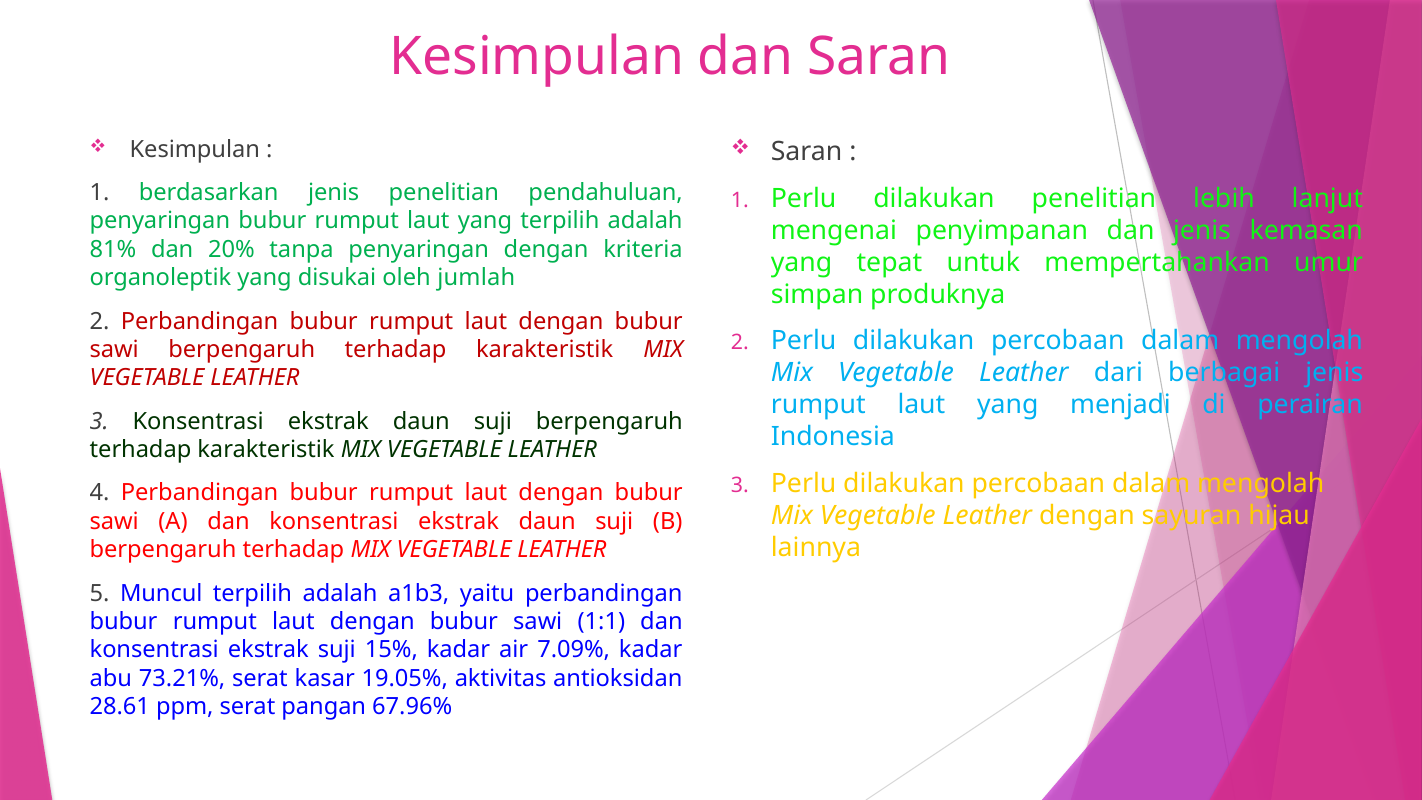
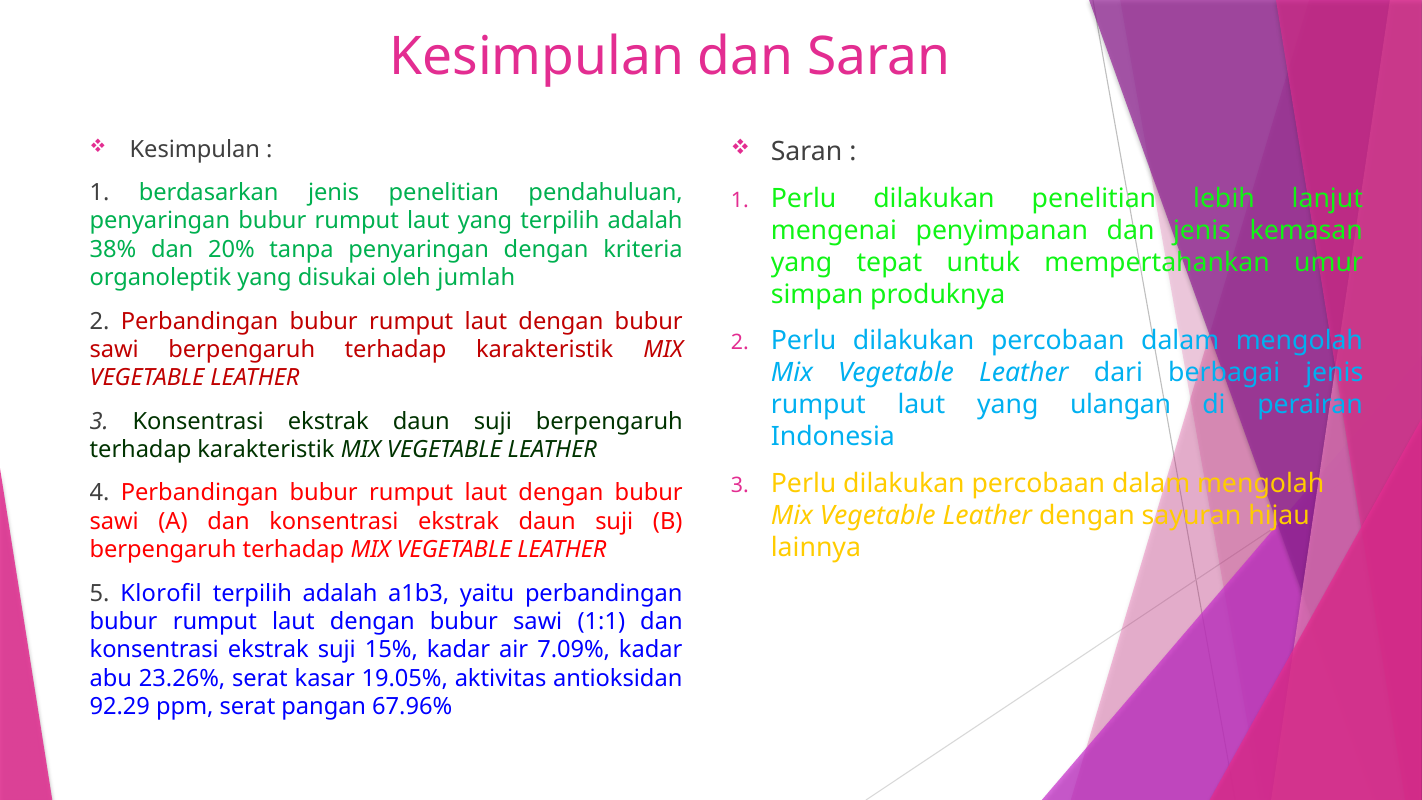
81%: 81% -> 38% (113, 250)
menjadi: menjadi -> ulangan (1121, 405)
Muncul: Muncul -> Klorofil (161, 593)
73.21%: 73.21% -> 23.26% (182, 678)
28.61: 28.61 -> 92.29 (120, 707)
